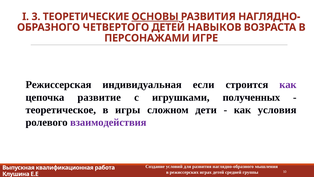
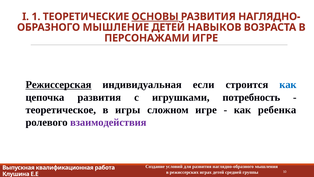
3: 3 -> 1 (36, 17)
ЧЕТВЕРТОГО: ЧЕТВЕРТОГО -> МЫШЛЕНИЕ (116, 27)
Режиссерская underline: none -> present (58, 85)
как colour: purple -> blue (288, 85)
цепочка развитие: развитие -> развития (99, 97)
полученных: полученных -> потребность (251, 97)
сложном дети: дети -> игре (206, 110)
условия: условия -> ребенка (277, 110)
